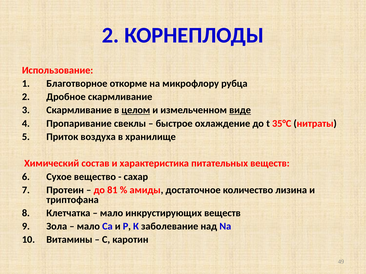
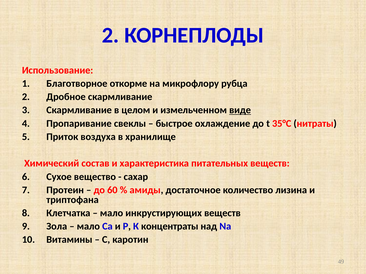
целом underline: present -> none (136, 110)
81: 81 -> 60 (112, 190)
заболевание: заболевание -> концентраты (170, 227)
